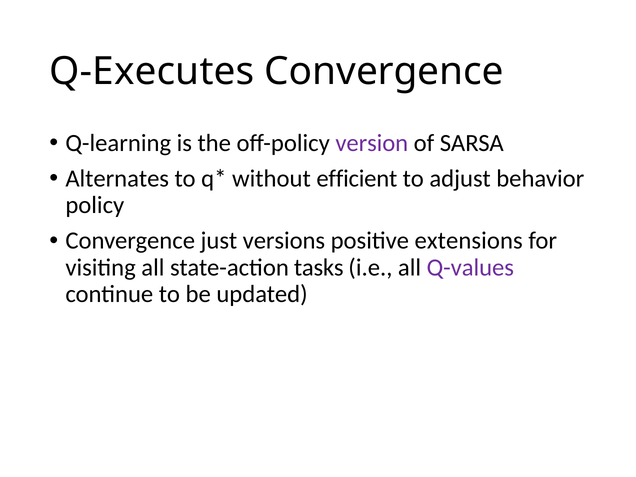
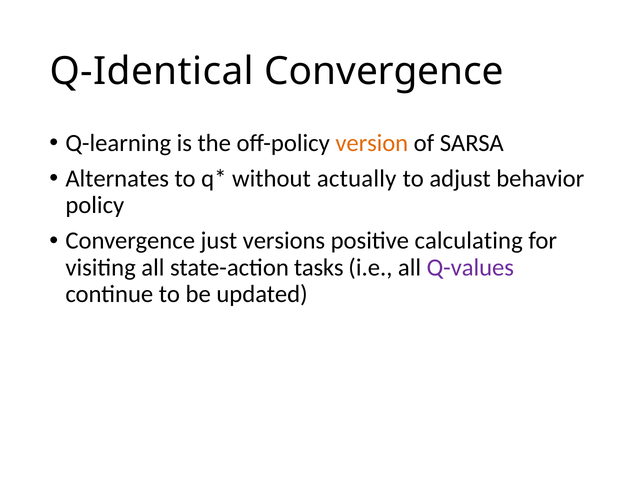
Q-Executes: Q-Executes -> Q-Identical (152, 71)
version colour: purple -> orange (372, 143)
efficient: efficient -> actually (357, 179)
extensions: extensions -> calculating (469, 241)
